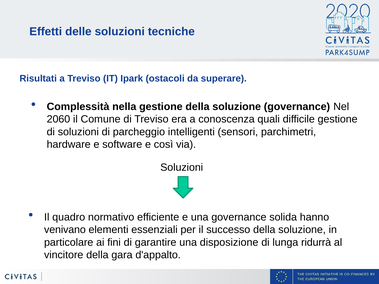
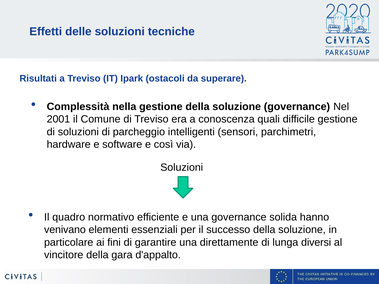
2060: 2060 -> 2001 (58, 119)
disposizione: disposizione -> direttamente (229, 243)
ridurrà: ridurrà -> diversi (316, 243)
